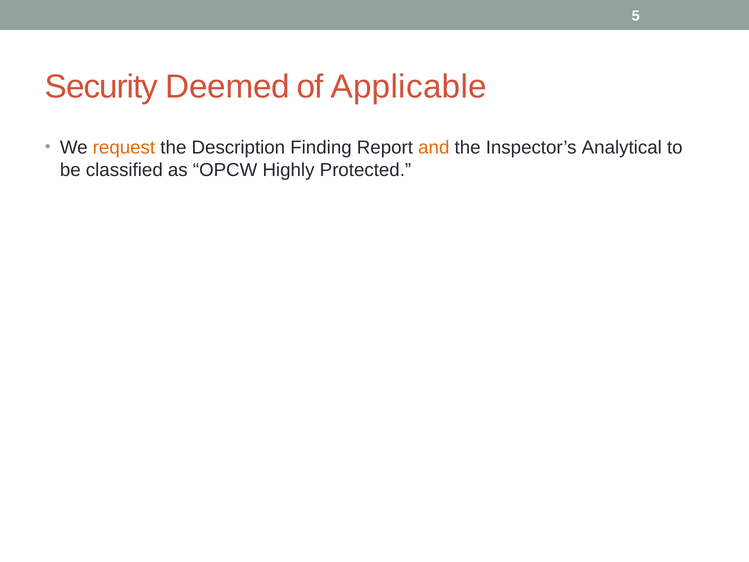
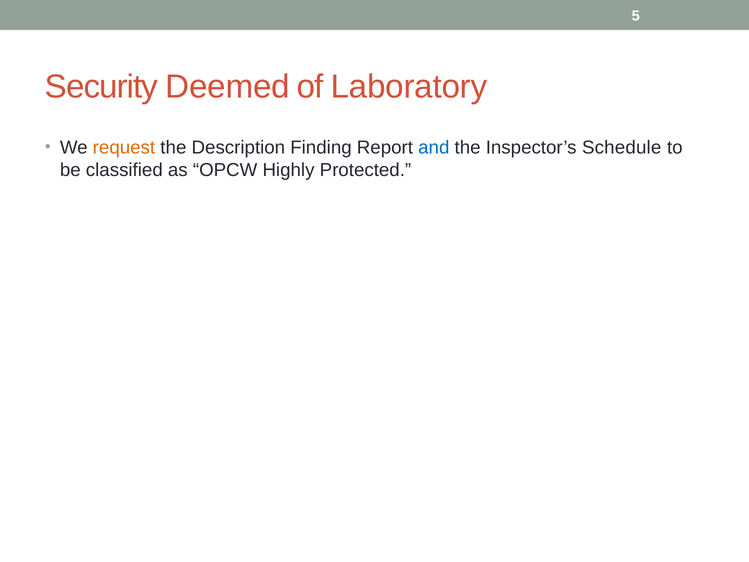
Applicable: Applicable -> Laboratory (409, 87)
and colour: orange -> blue (434, 147)
Analytical: Analytical -> Schedule (622, 147)
